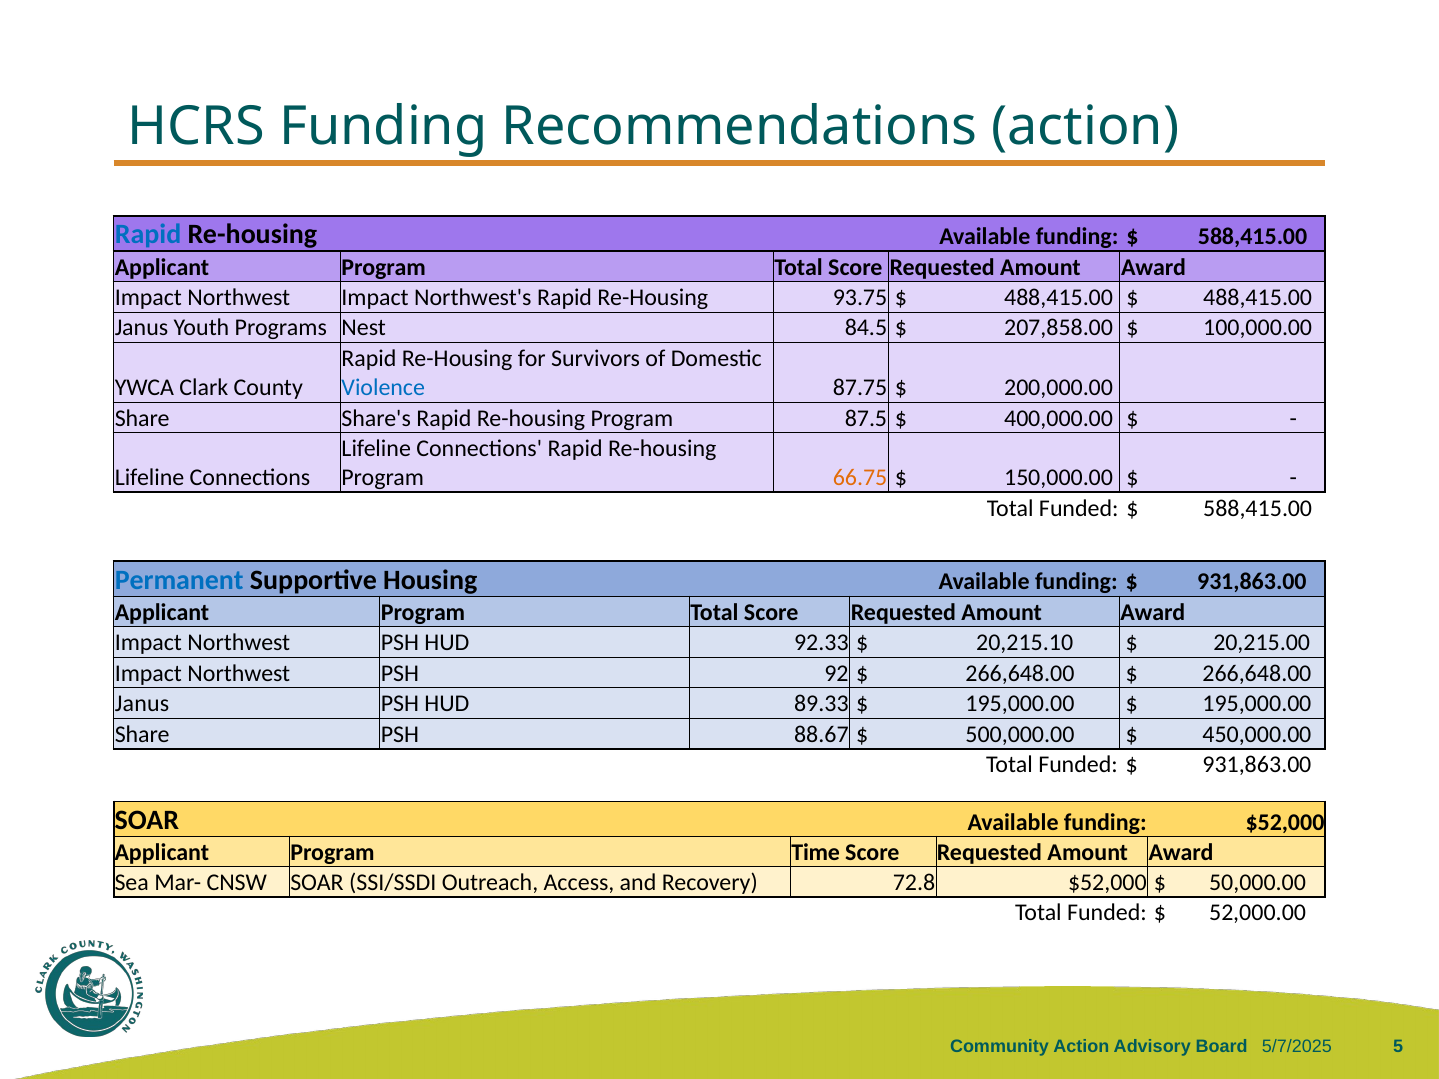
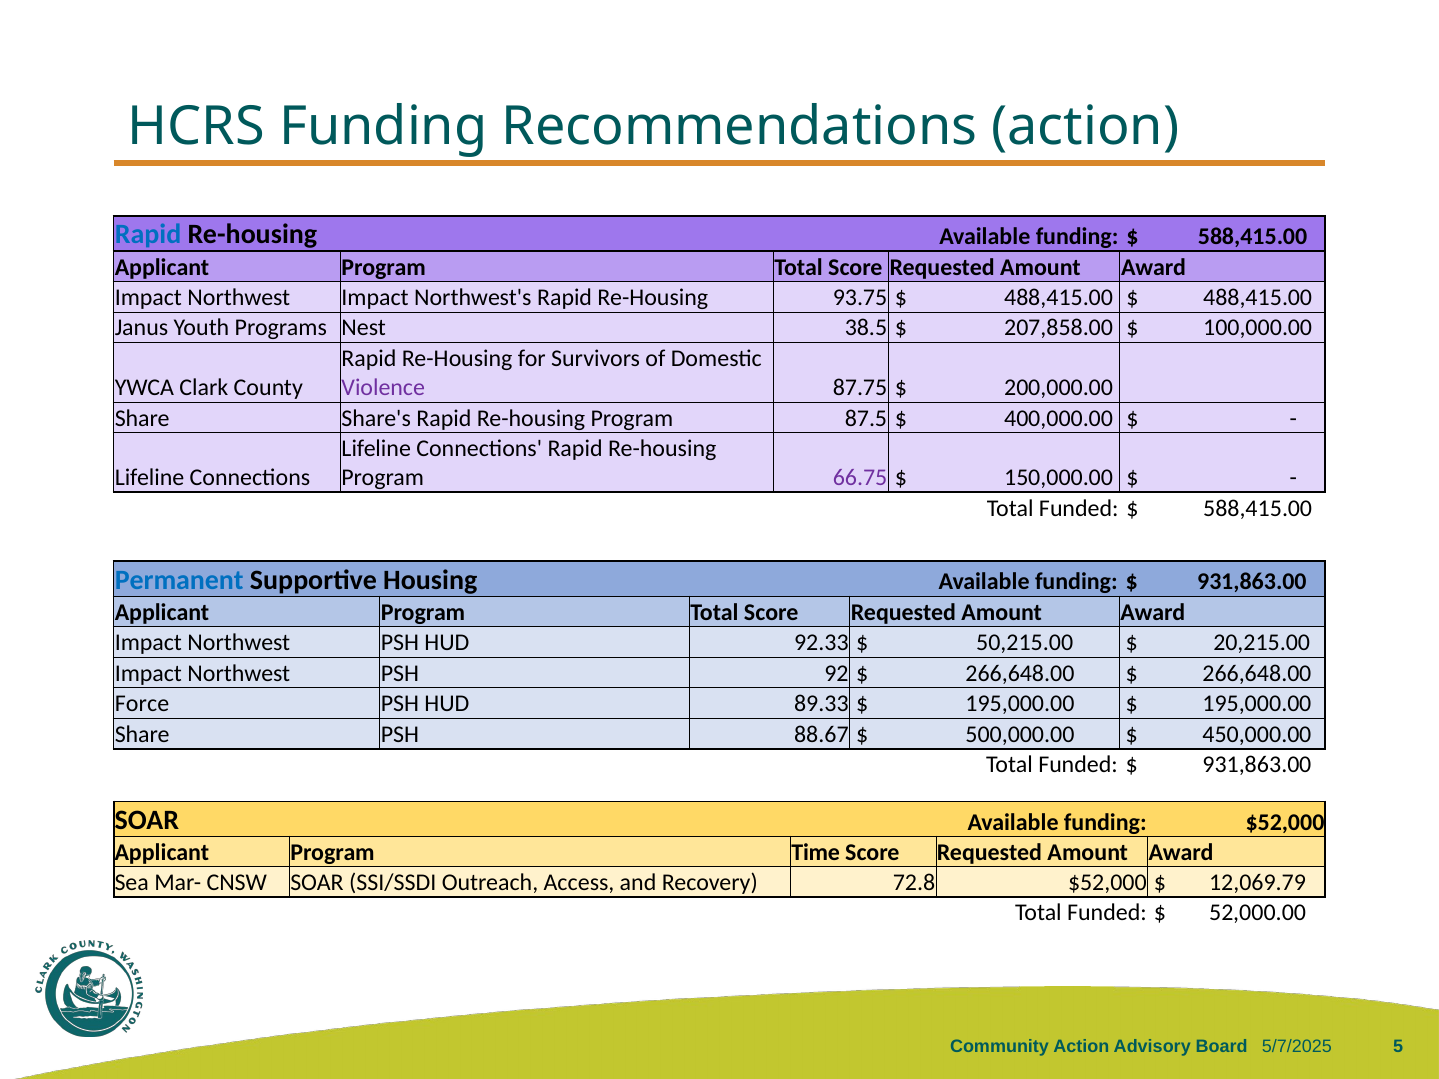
84.5: 84.5 -> 38.5 (866, 328)
Violence colour: blue -> purple (383, 388)
66.75 colour: orange -> purple (860, 478)
20,215.10: 20,215.10 -> 50,215.00 (1025, 643)
Janus: Janus -> Force (142, 704)
50,000.00: 50,000.00 -> 12,069.79 (1258, 883)
